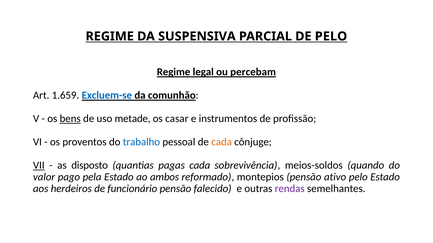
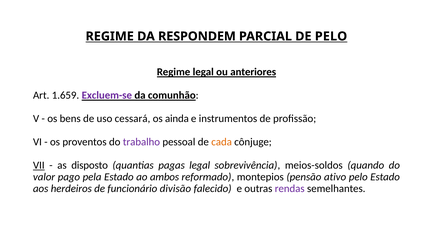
SUSPENSIVA: SUSPENSIVA -> RESPONDEM (197, 36)
percebam: percebam -> anteriores (253, 72)
Excluem-se colour: blue -> purple (107, 96)
bens underline: present -> none (70, 119)
metade: metade -> cessará (133, 119)
casar: casar -> ainda (177, 119)
trabalho colour: blue -> purple (141, 142)
pagas cada: cada -> legal (200, 166)
funcionário pensão: pensão -> divisão (175, 189)
